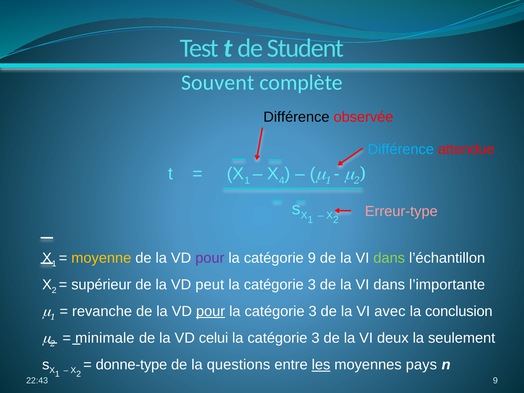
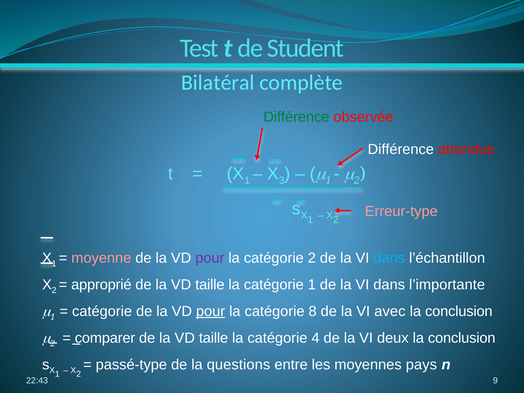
Souvent: Souvent -> Bilatéral (218, 83)
Différence colour: black -> green (296, 117)
Différence colour: light blue -> white (401, 149)
4: 4 -> 3 (282, 181)
moyenne colour: yellow -> pink (101, 258)
catégorie 9: 9 -> 2 (312, 258)
dans colour: light green -> light blue (389, 258)
supérieur: supérieur -> approprié (101, 285)
peut: peut -> taille (210, 285)
3: 3 -> 1 (312, 285)
revanche: revanche -> catégorie (102, 311)
3: 3 -> 8 (313, 311)
minimale: minimale -> comparer (105, 338)
celui: celui -> taille (214, 338)
3: 3 -> 4 (315, 338)
seulement: seulement -> conclusion (462, 338)
donne-type: donne-type -> passé-type (131, 365)
les underline: present -> none (321, 365)
